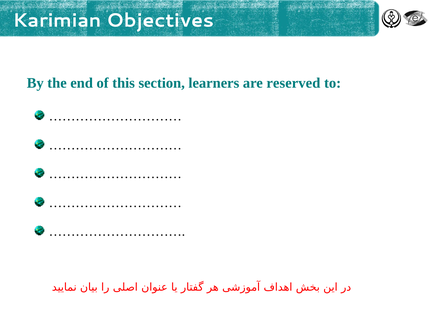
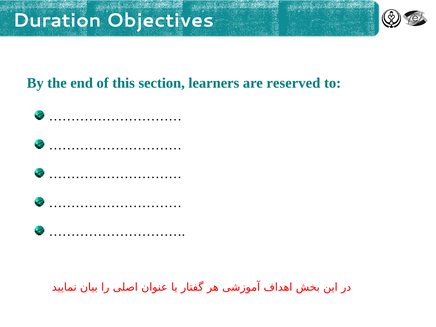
Karimian: Karimian -> Duration (57, 20)
